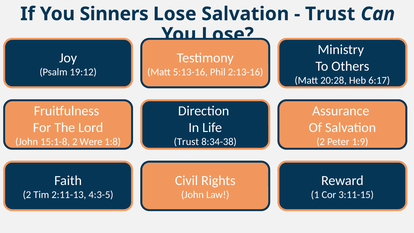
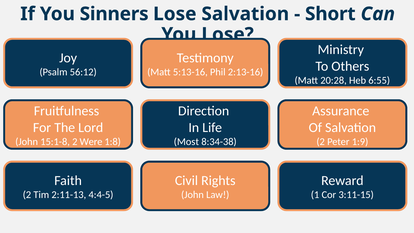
Trust: Trust -> Short (330, 14)
19:12: 19:12 -> 56:12 (83, 72)
6:17: 6:17 -> 6:55 (379, 80)
Trust: Trust -> Most (186, 142)
4:3-5: 4:3-5 -> 4:4-5 (101, 195)
